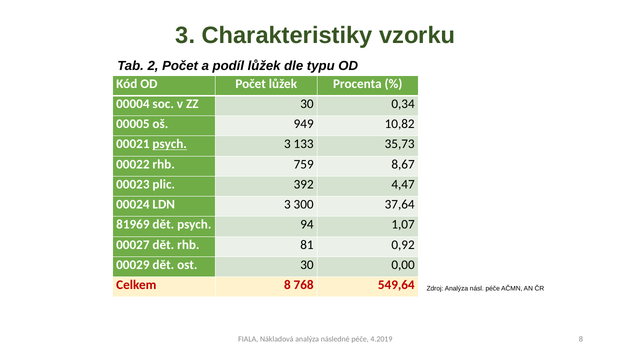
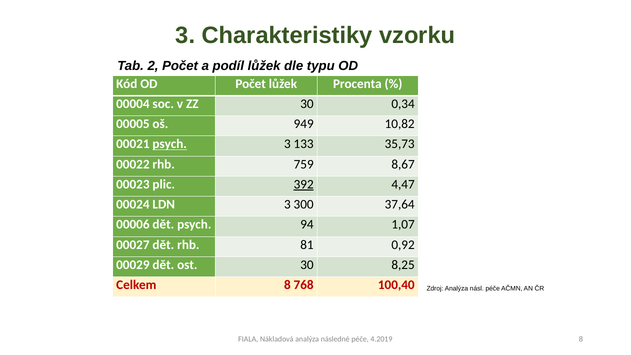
392 underline: none -> present (304, 184)
81969: 81969 -> 00006 (133, 225)
0,00: 0,00 -> 8,25 (403, 265)
549,64: 549,64 -> 100,40 (396, 285)
